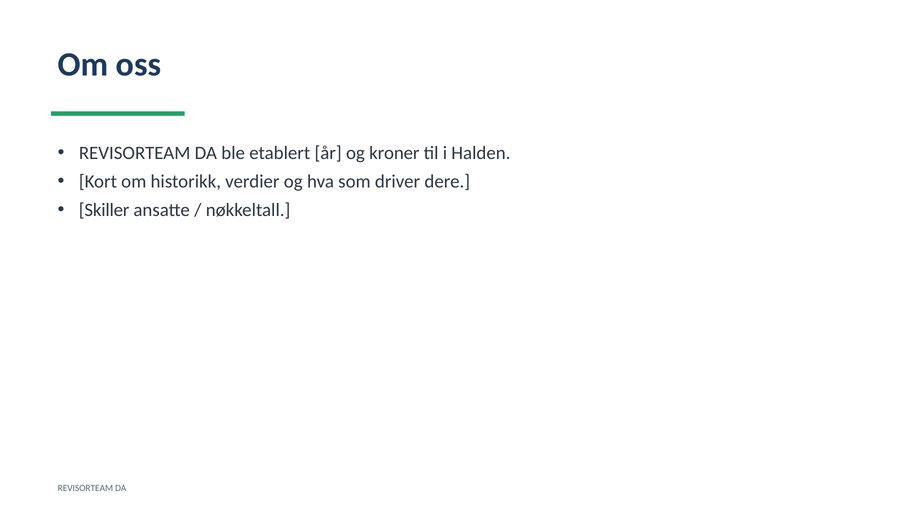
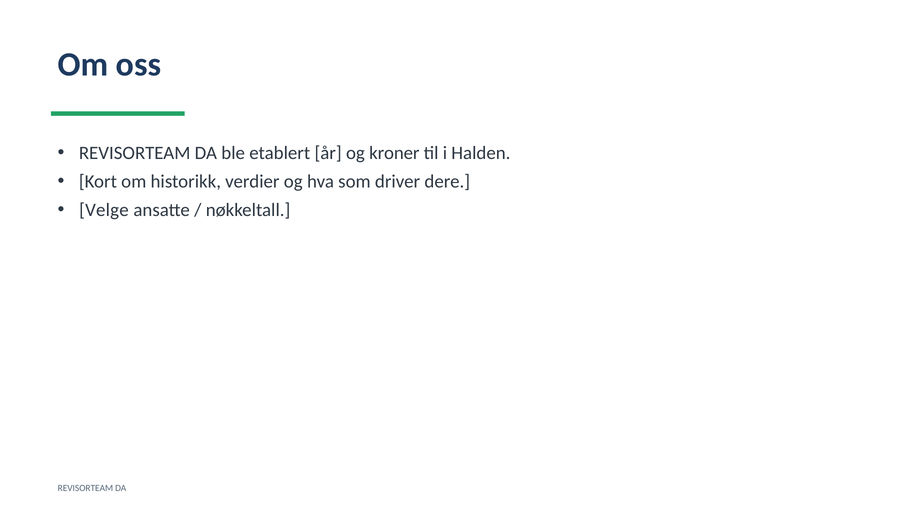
Skiller: Skiller -> Velge (104, 210)
